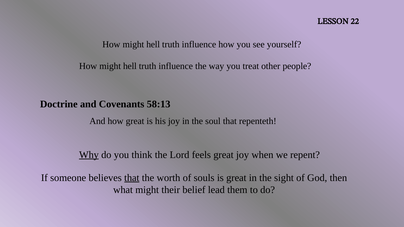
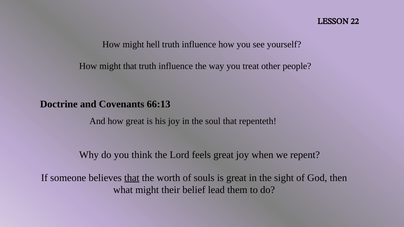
hell: hell -> that (130, 66)
58:13: 58:13 -> 66:13 (159, 104)
Why underline: present -> none (89, 155)
